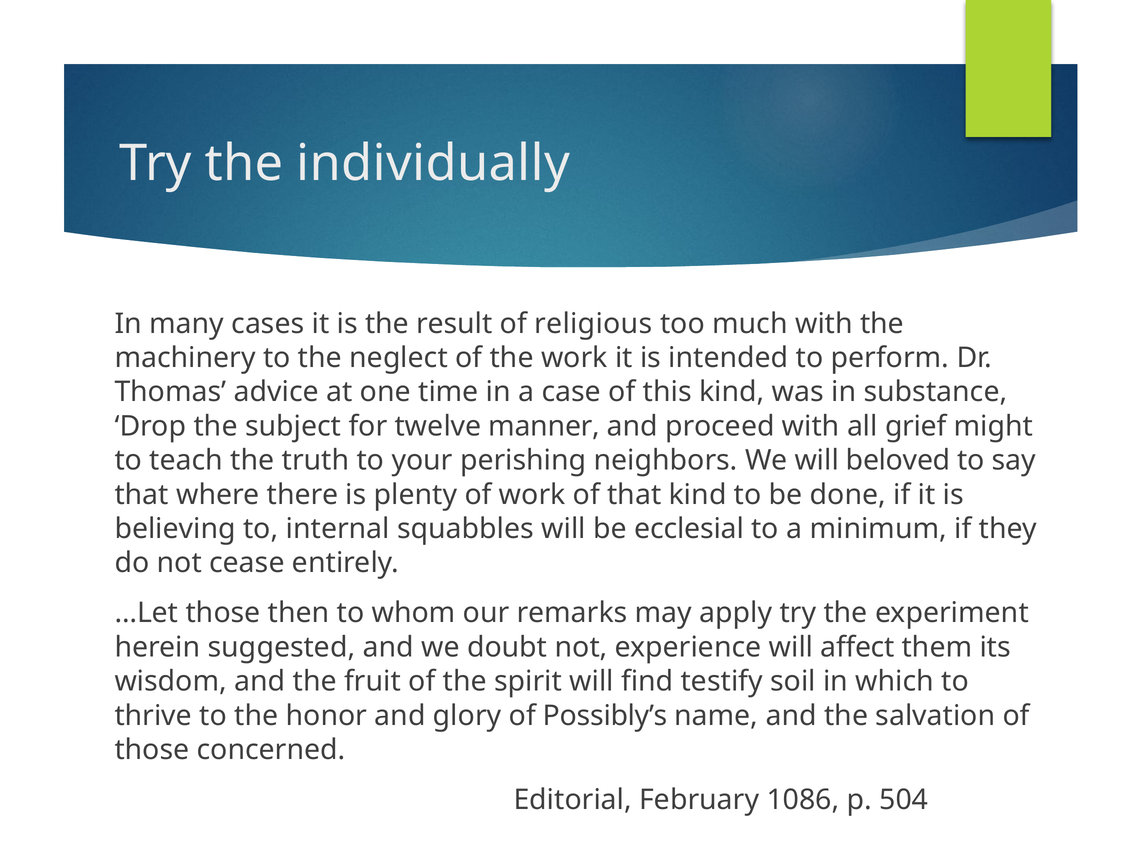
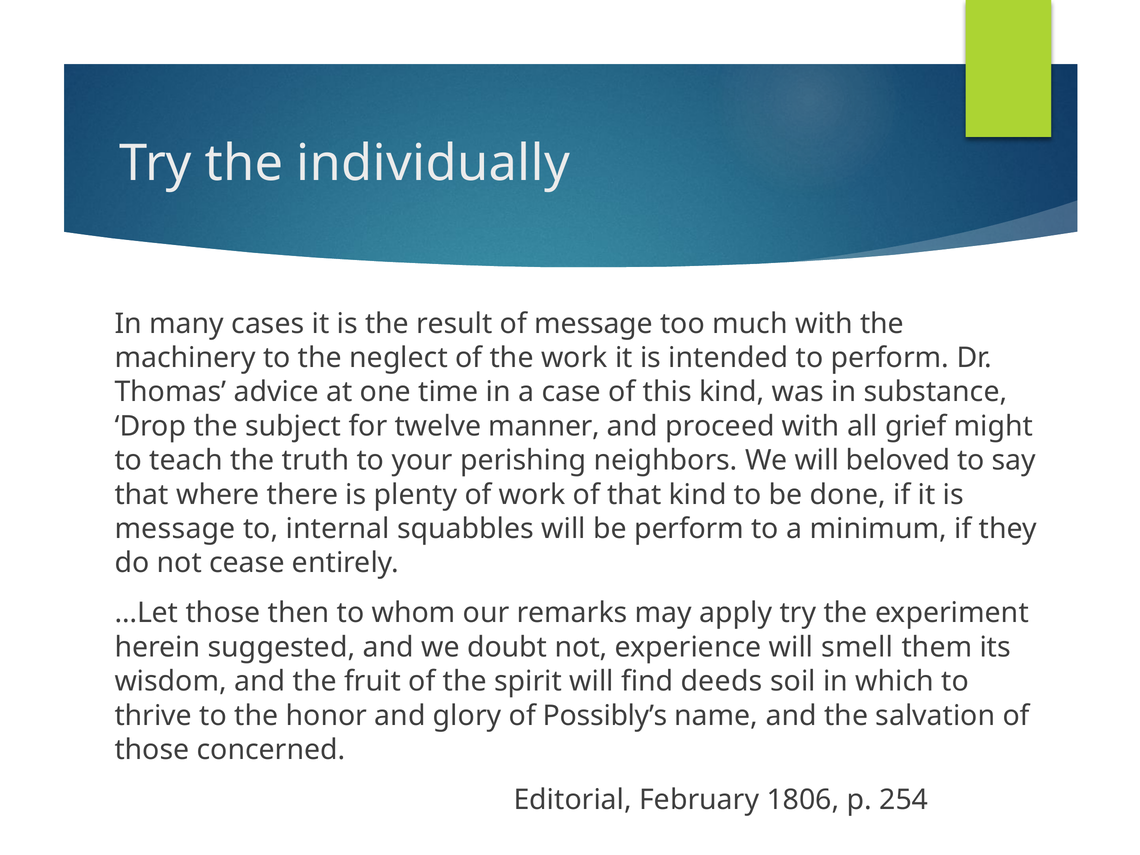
of religious: religious -> message (594, 324)
believing: believing -> message (175, 529)
be ecclesial: ecclesial -> perform (689, 529)
affect: affect -> smell (857, 647)
testify: testify -> deeds (722, 681)
1086: 1086 -> 1806 (803, 800)
504: 504 -> 254 (904, 800)
